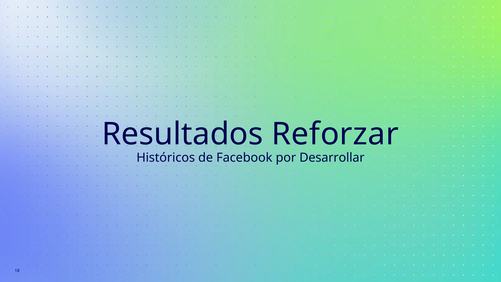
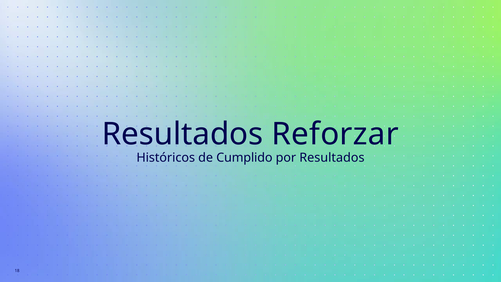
Facebook: Facebook -> Cumplido (244, 158)
por Desarrollar: Desarrollar -> Resultados (332, 158)
